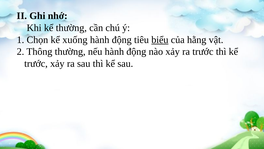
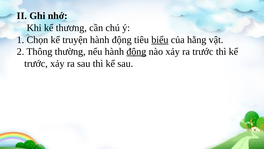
kể thường: thường -> thương (71, 28)
xuống: xuống -> truyện (75, 40)
động underline: none -> present (136, 51)
